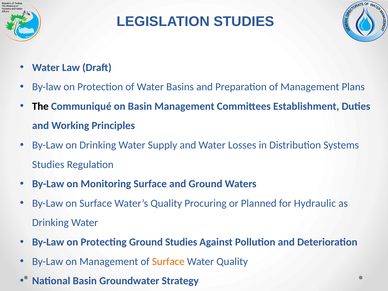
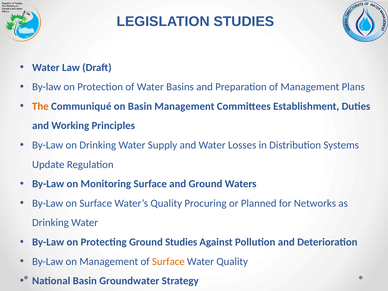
The colour: black -> orange (40, 106)
Studies: Studies -> Update (48, 164)
Hydraulic: Hydraulic -> Networks (315, 203)
